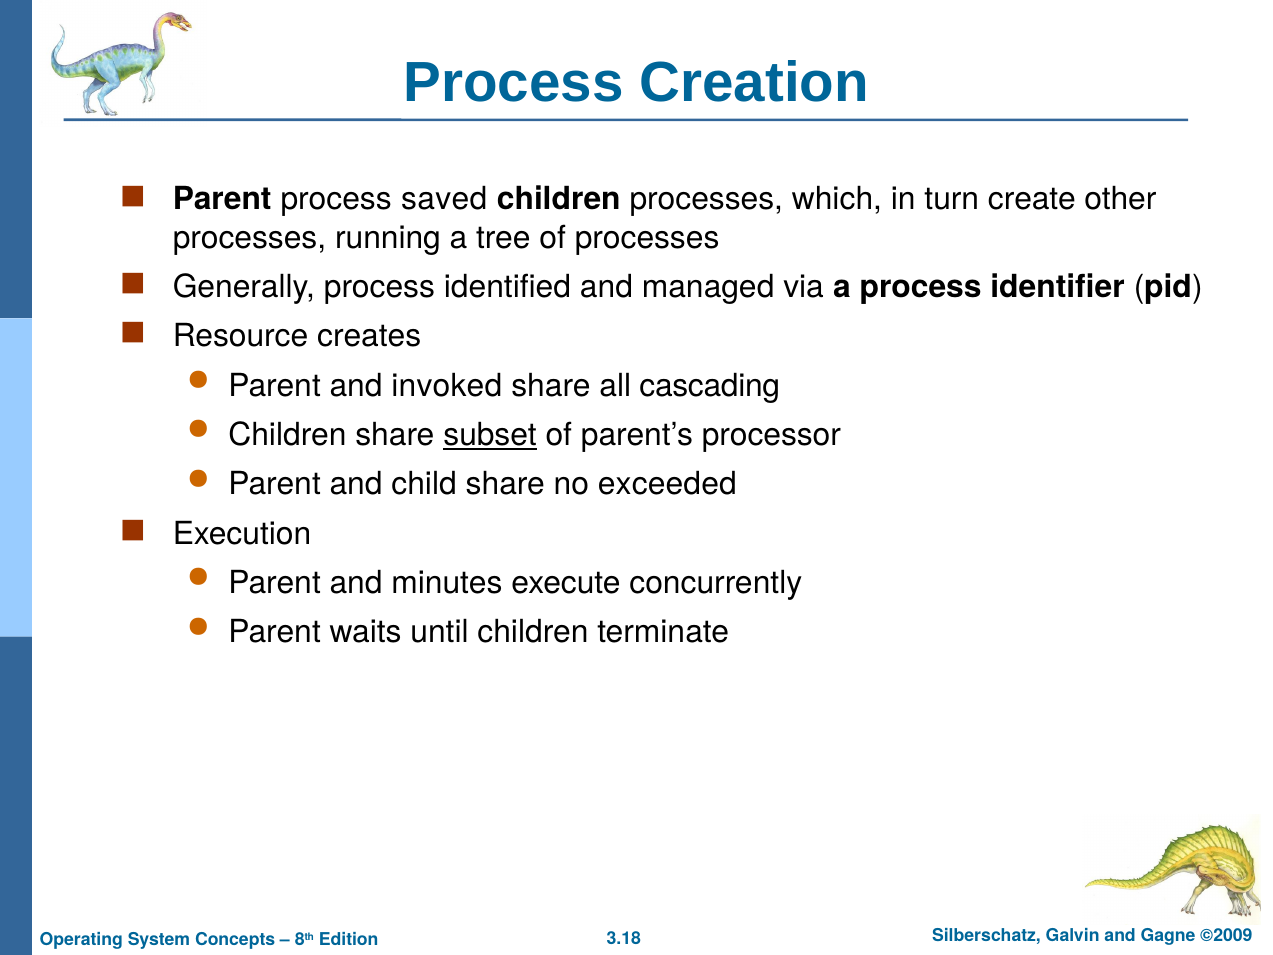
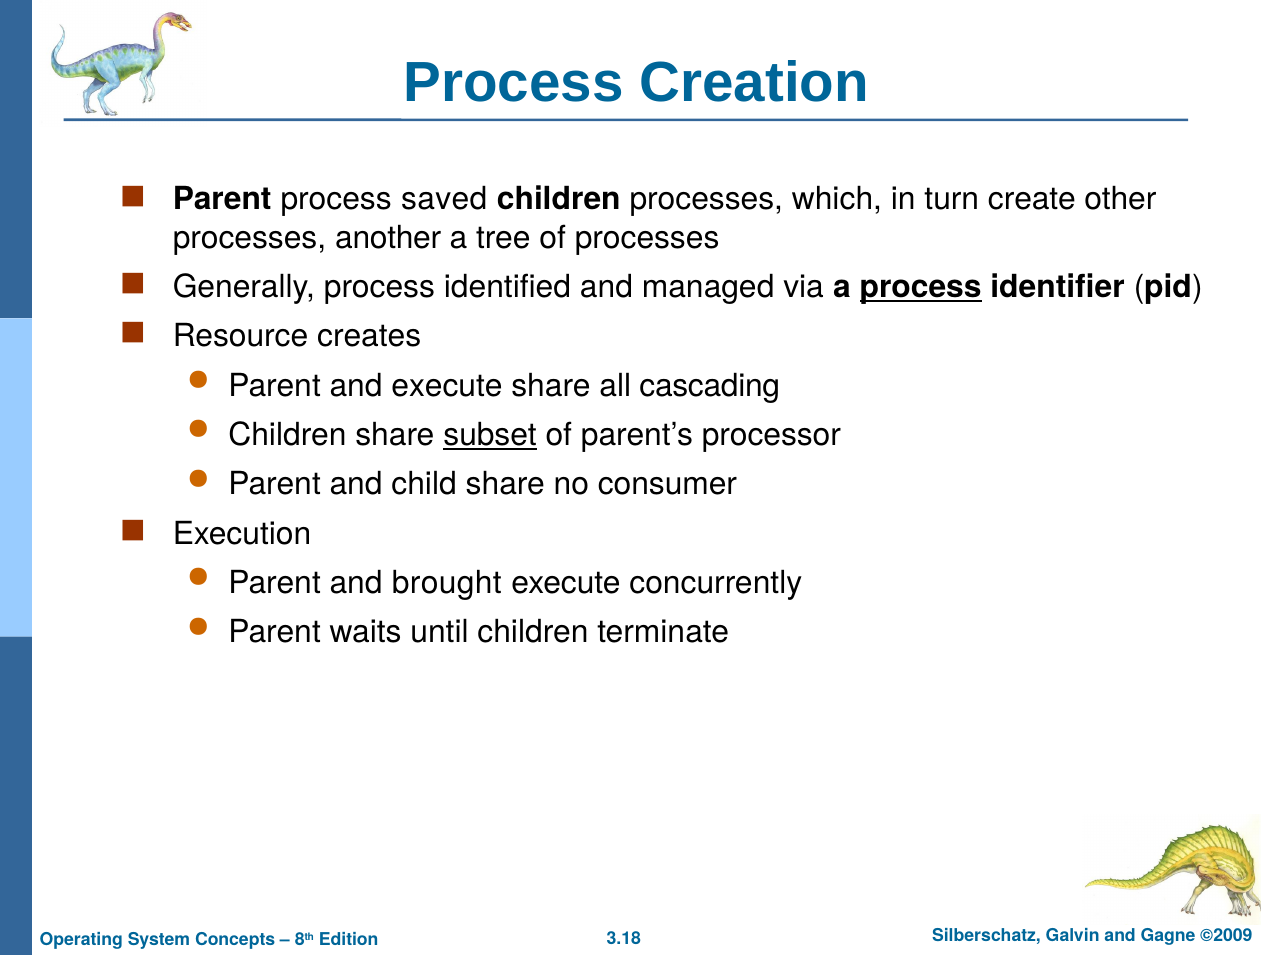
running: running -> another (388, 238)
process underline: none -> present (921, 287)
and invoked: invoked -> execute (447, 386)
exceeded: exceeded -> consumer (667, 484)
minutes: minutes -> brought (447, 583)
